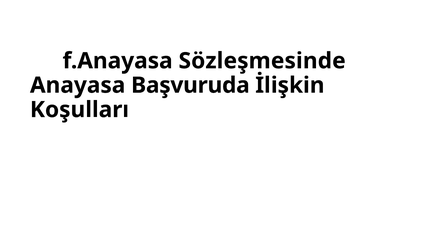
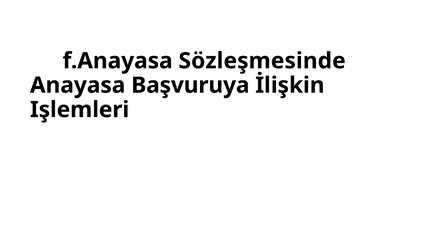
Başvuruda: Başvuruda -> Başvuruya (190, 86)
Koşulları: Koşulları -> Işlemleri (80, 110)
